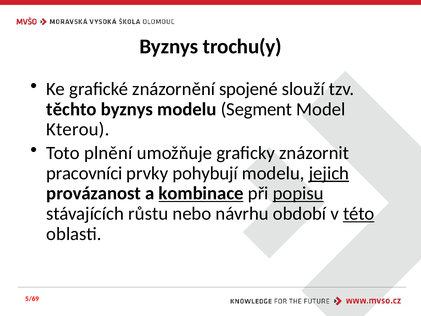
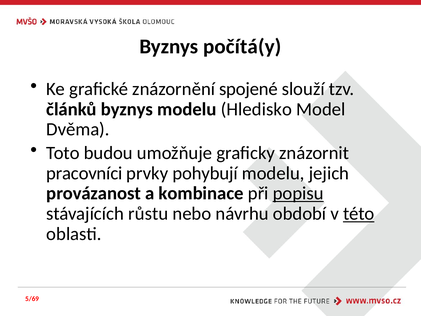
trochu(y: trochu(y -> počítá(y (242, 46)
těchto: těchto -> článků (71, 109)
Segment: Segment -> Hledisko (256, 109)
Kterou: Kterou -> Dvěma (78, 129)
plnění: plnění -> budou (108, 153)
jejich underline: present -> none (329, 173)
kombinace underline: present -> none (201, 193)
